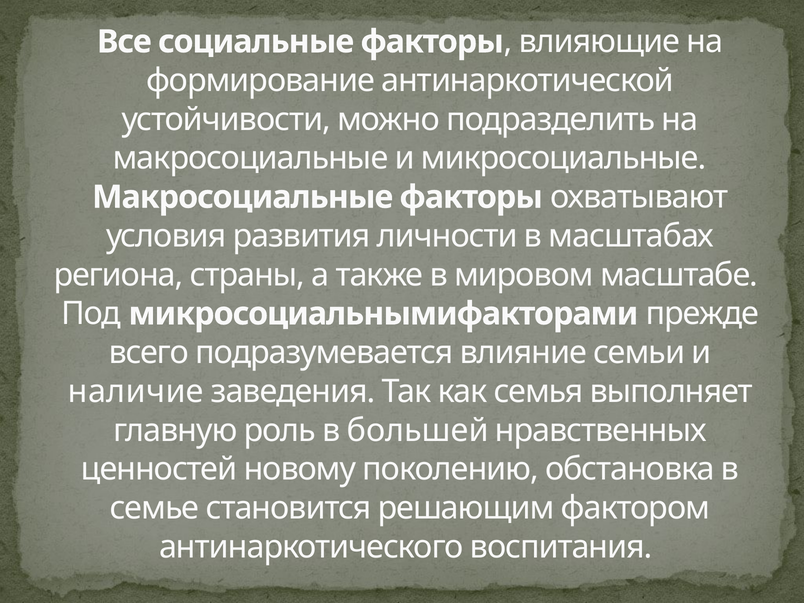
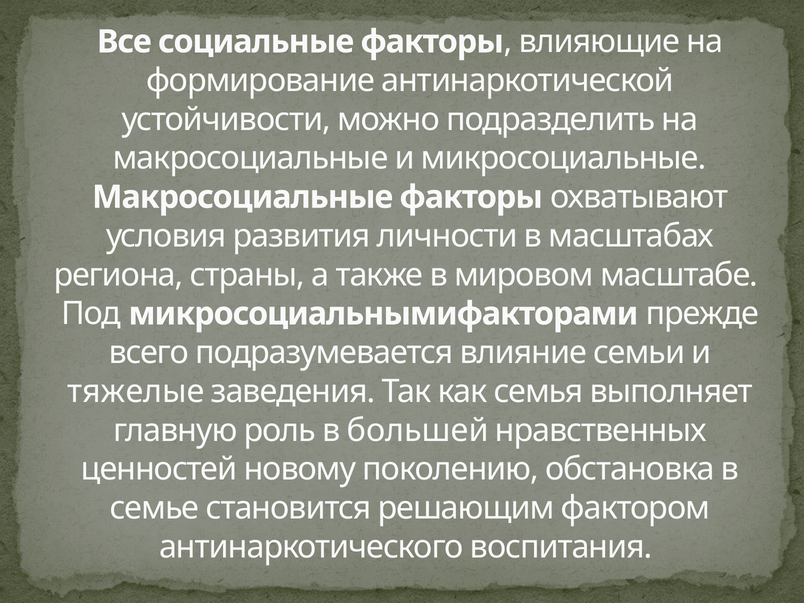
наличие: наличие -> тяжелые (136, 392)
